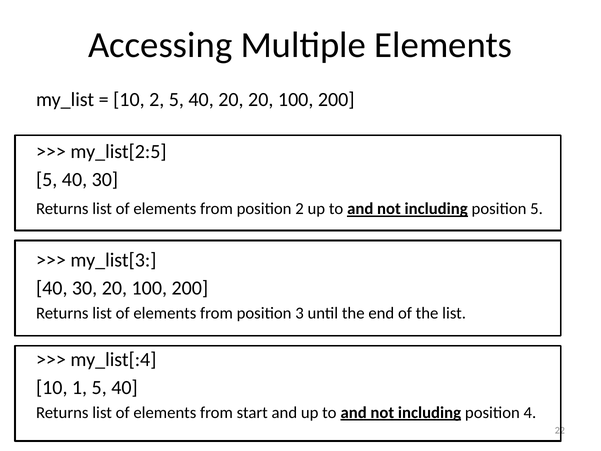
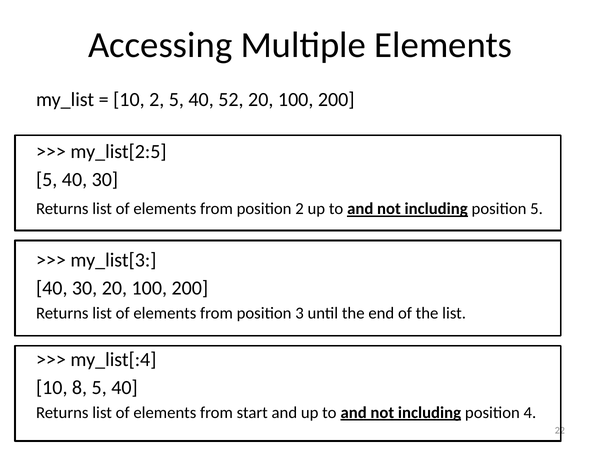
40 20: 20 -> 52 (231, 100)
1: 1 -> 8 (80, 387)
